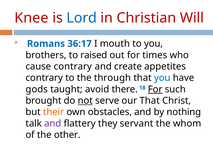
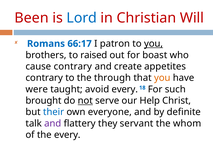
Knee: Knee -> Been (32, 18)
36:17: 36:17 -> 66:17 (80, 44)
mouth: mouth -> patron (115, 44)
you underline: none -> present (154, 44)
times: times -> boast (155, 55)
you colour: blue -> orange (162, 78)
gods: gods -> were (37, 89)
avoid there: there -> every (125, 89)
For underline: present -> none (155, 89)
our That: That -> Help (150, 100)
their colour: orange -> blue (54, 112)
obstacles: obstacles -> everyone (110, 112)
nothing: nothing -> definite (184, 112)
the other: other -> every (67, 135)
